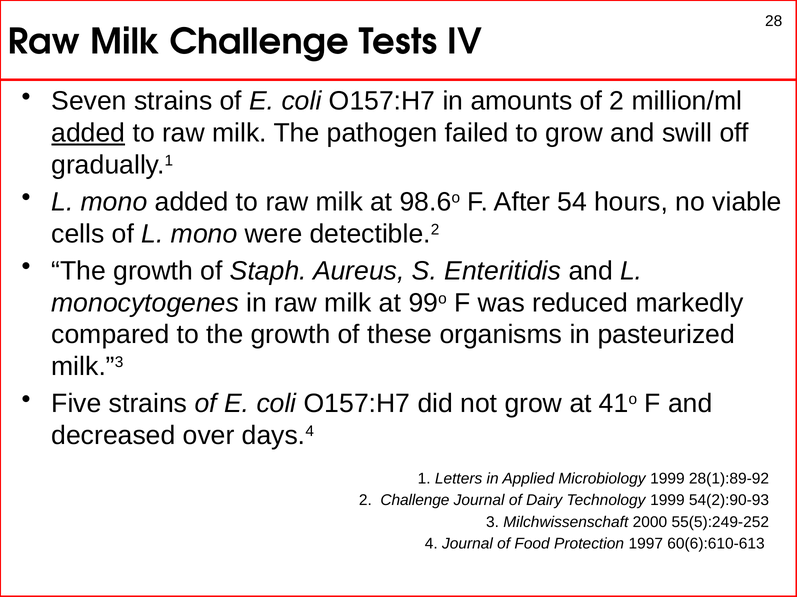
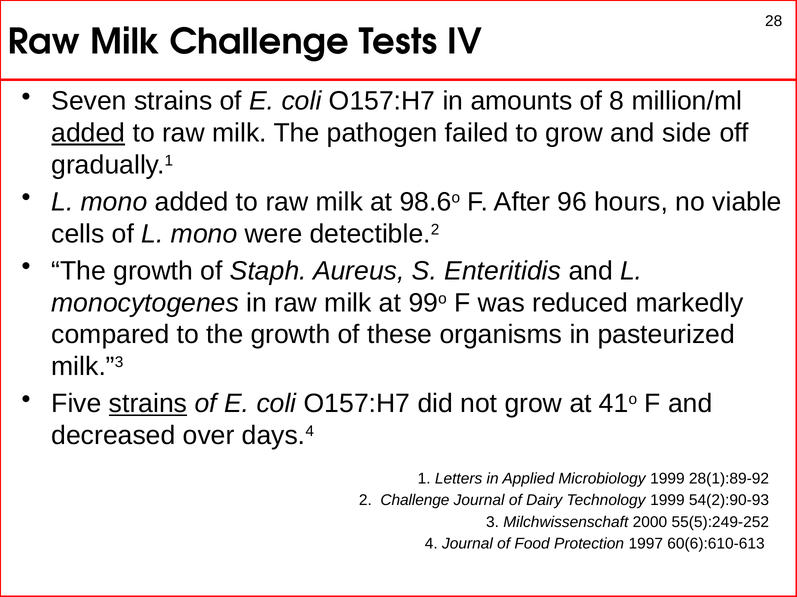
of 2: 2 -> 8 (617, 101)
swill: swill -> side (687, 133)
54: 54 -> 96 (572, 202)
strains underline: none -> present (148, 404)
